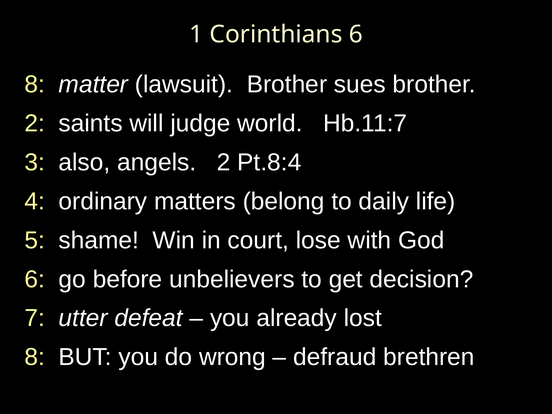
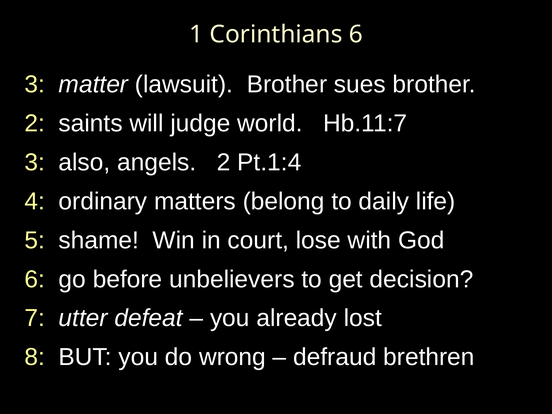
8: 8 -> 3 (35, 84)
Pt.8:4: Pt.8:4 -> Pt.1:4 (269, 162)
